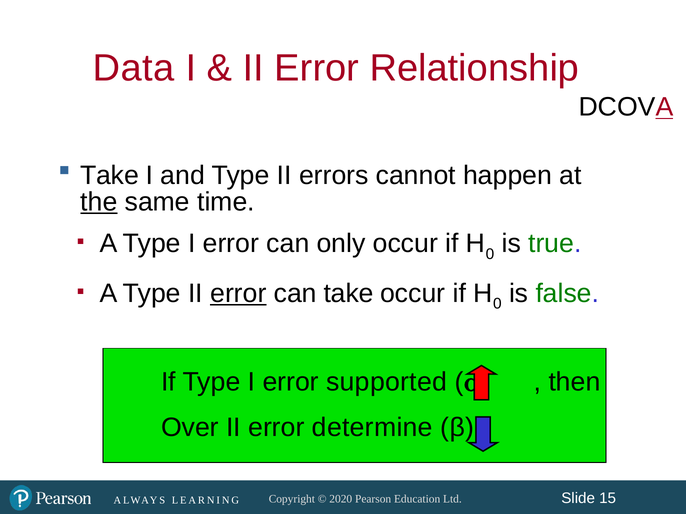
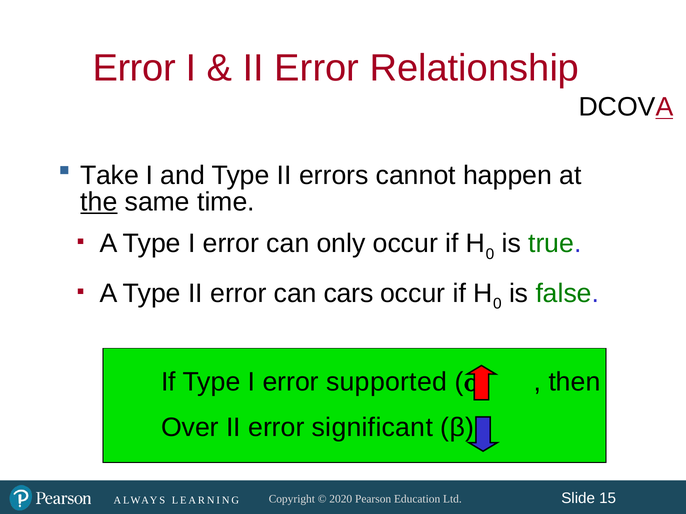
Data: Data -> Error (134, 68)
error underline: present -> none (238, 294)
can take: take -> cars (349, 294)
determine: determine -> significant (372, 428)
